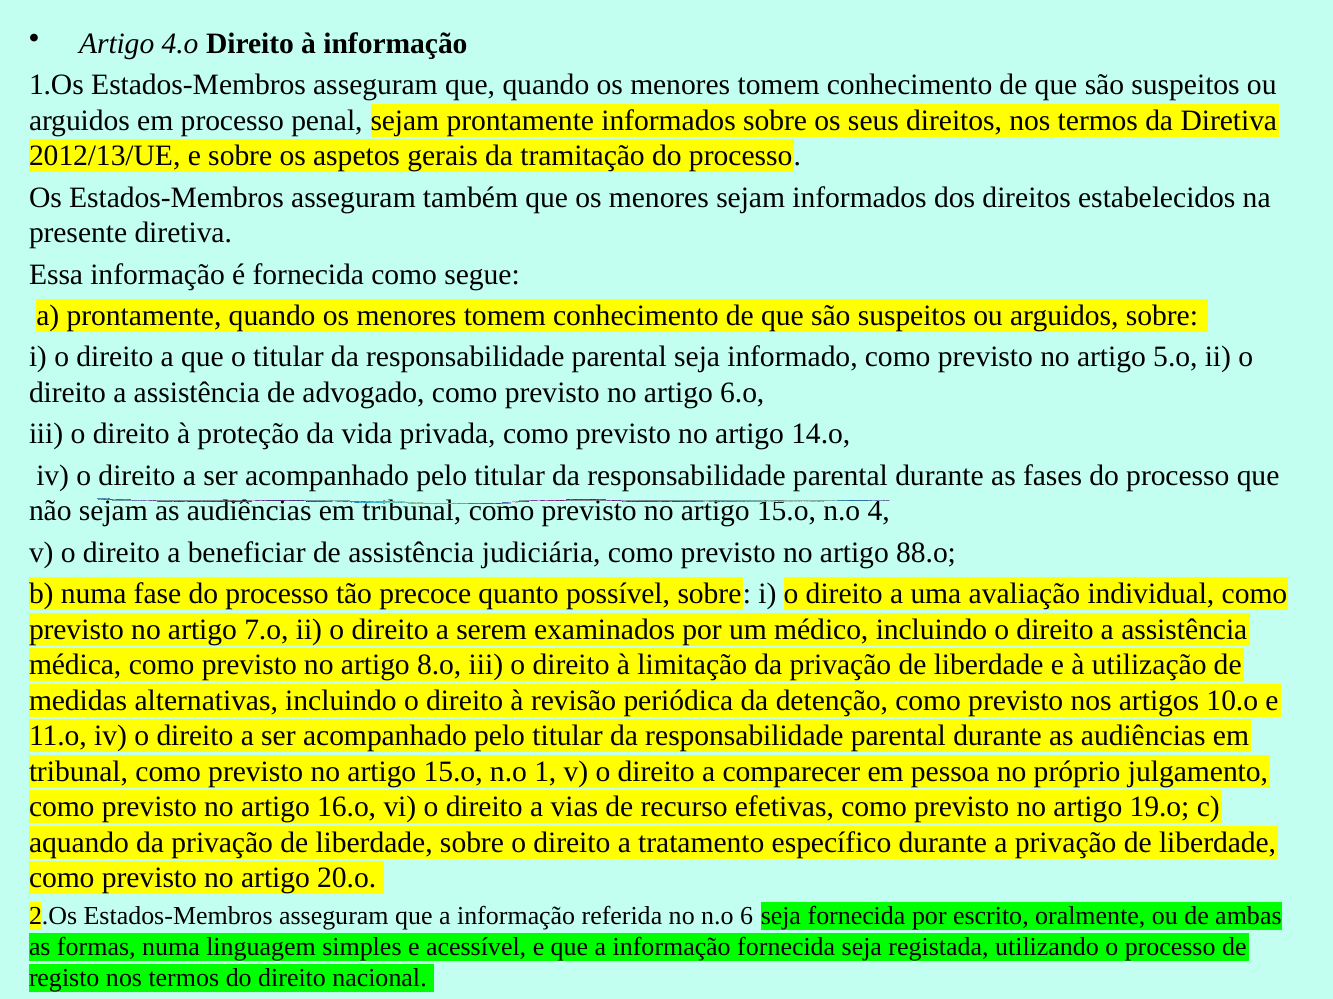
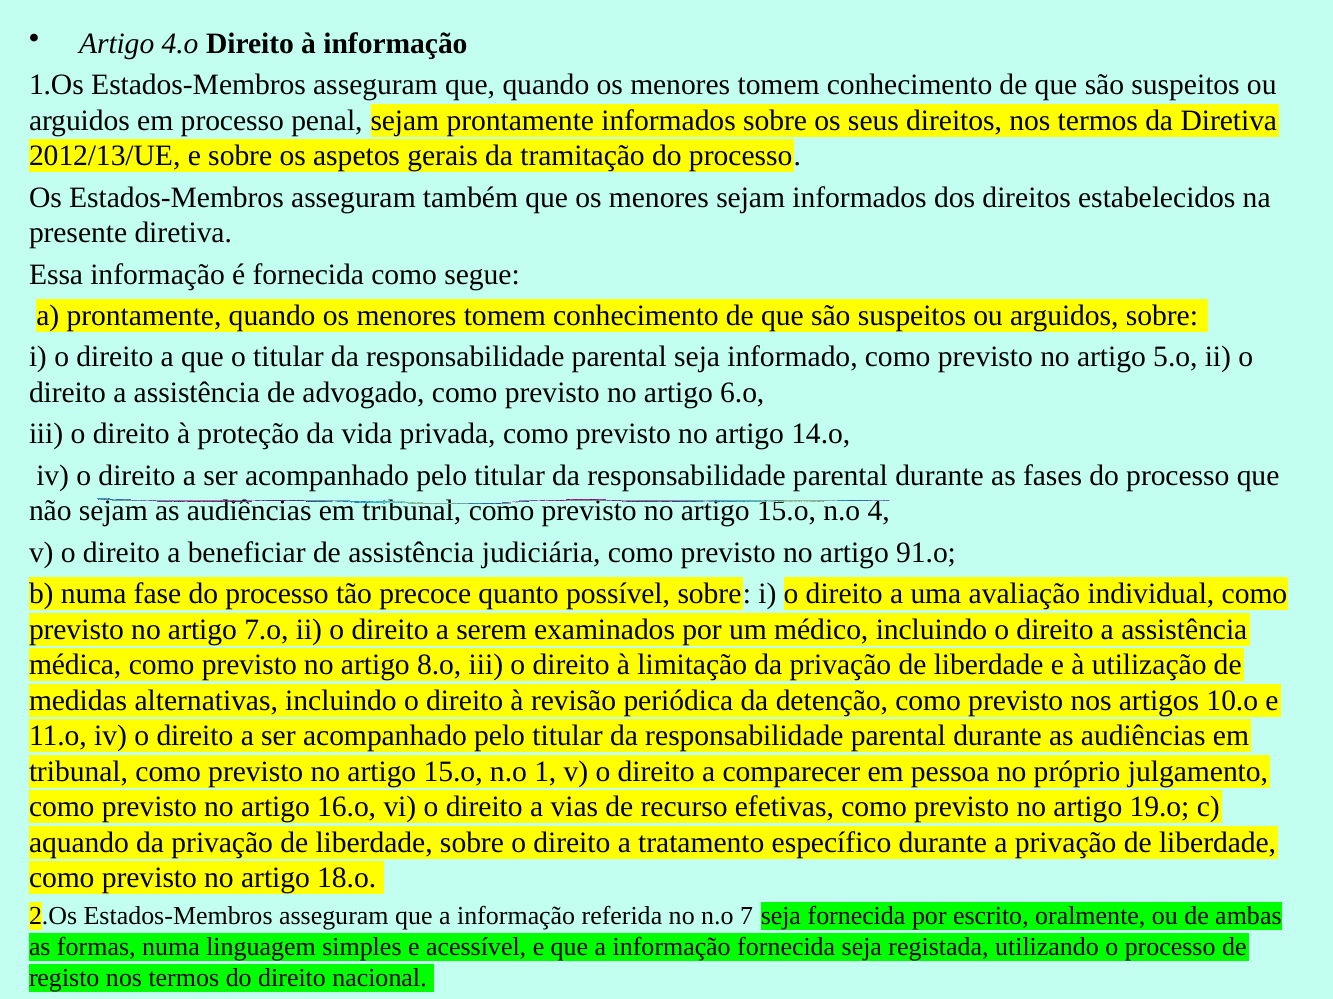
88.o: 88.o -> 91.o (926, 553)
20.o: 20.o -> 18.o (347, 879)
6: 6 -> 7 (747, 917)
